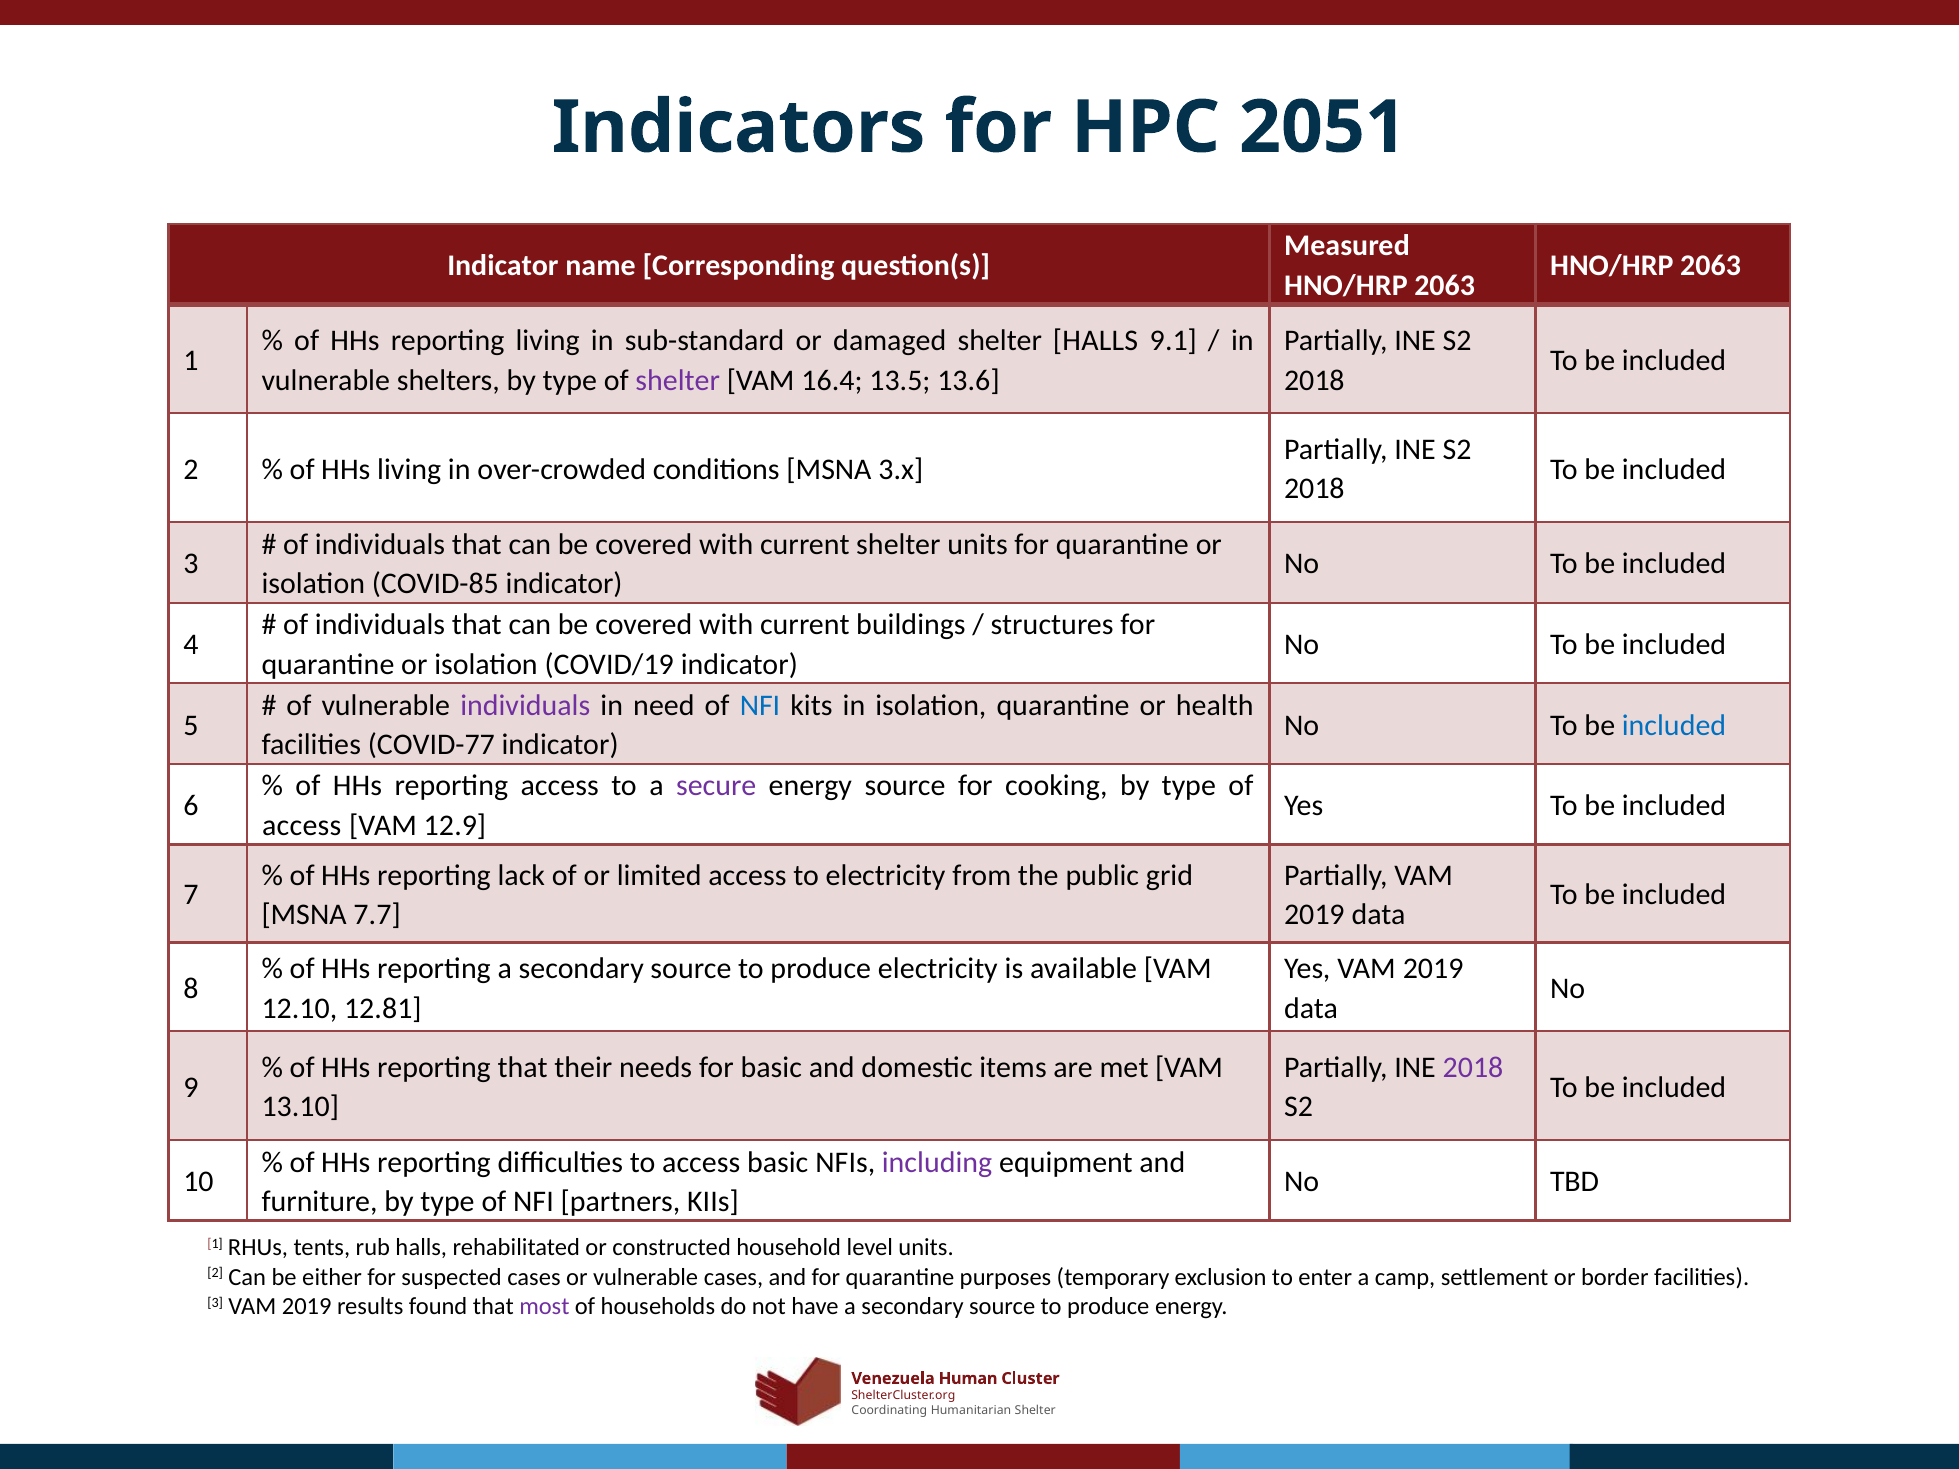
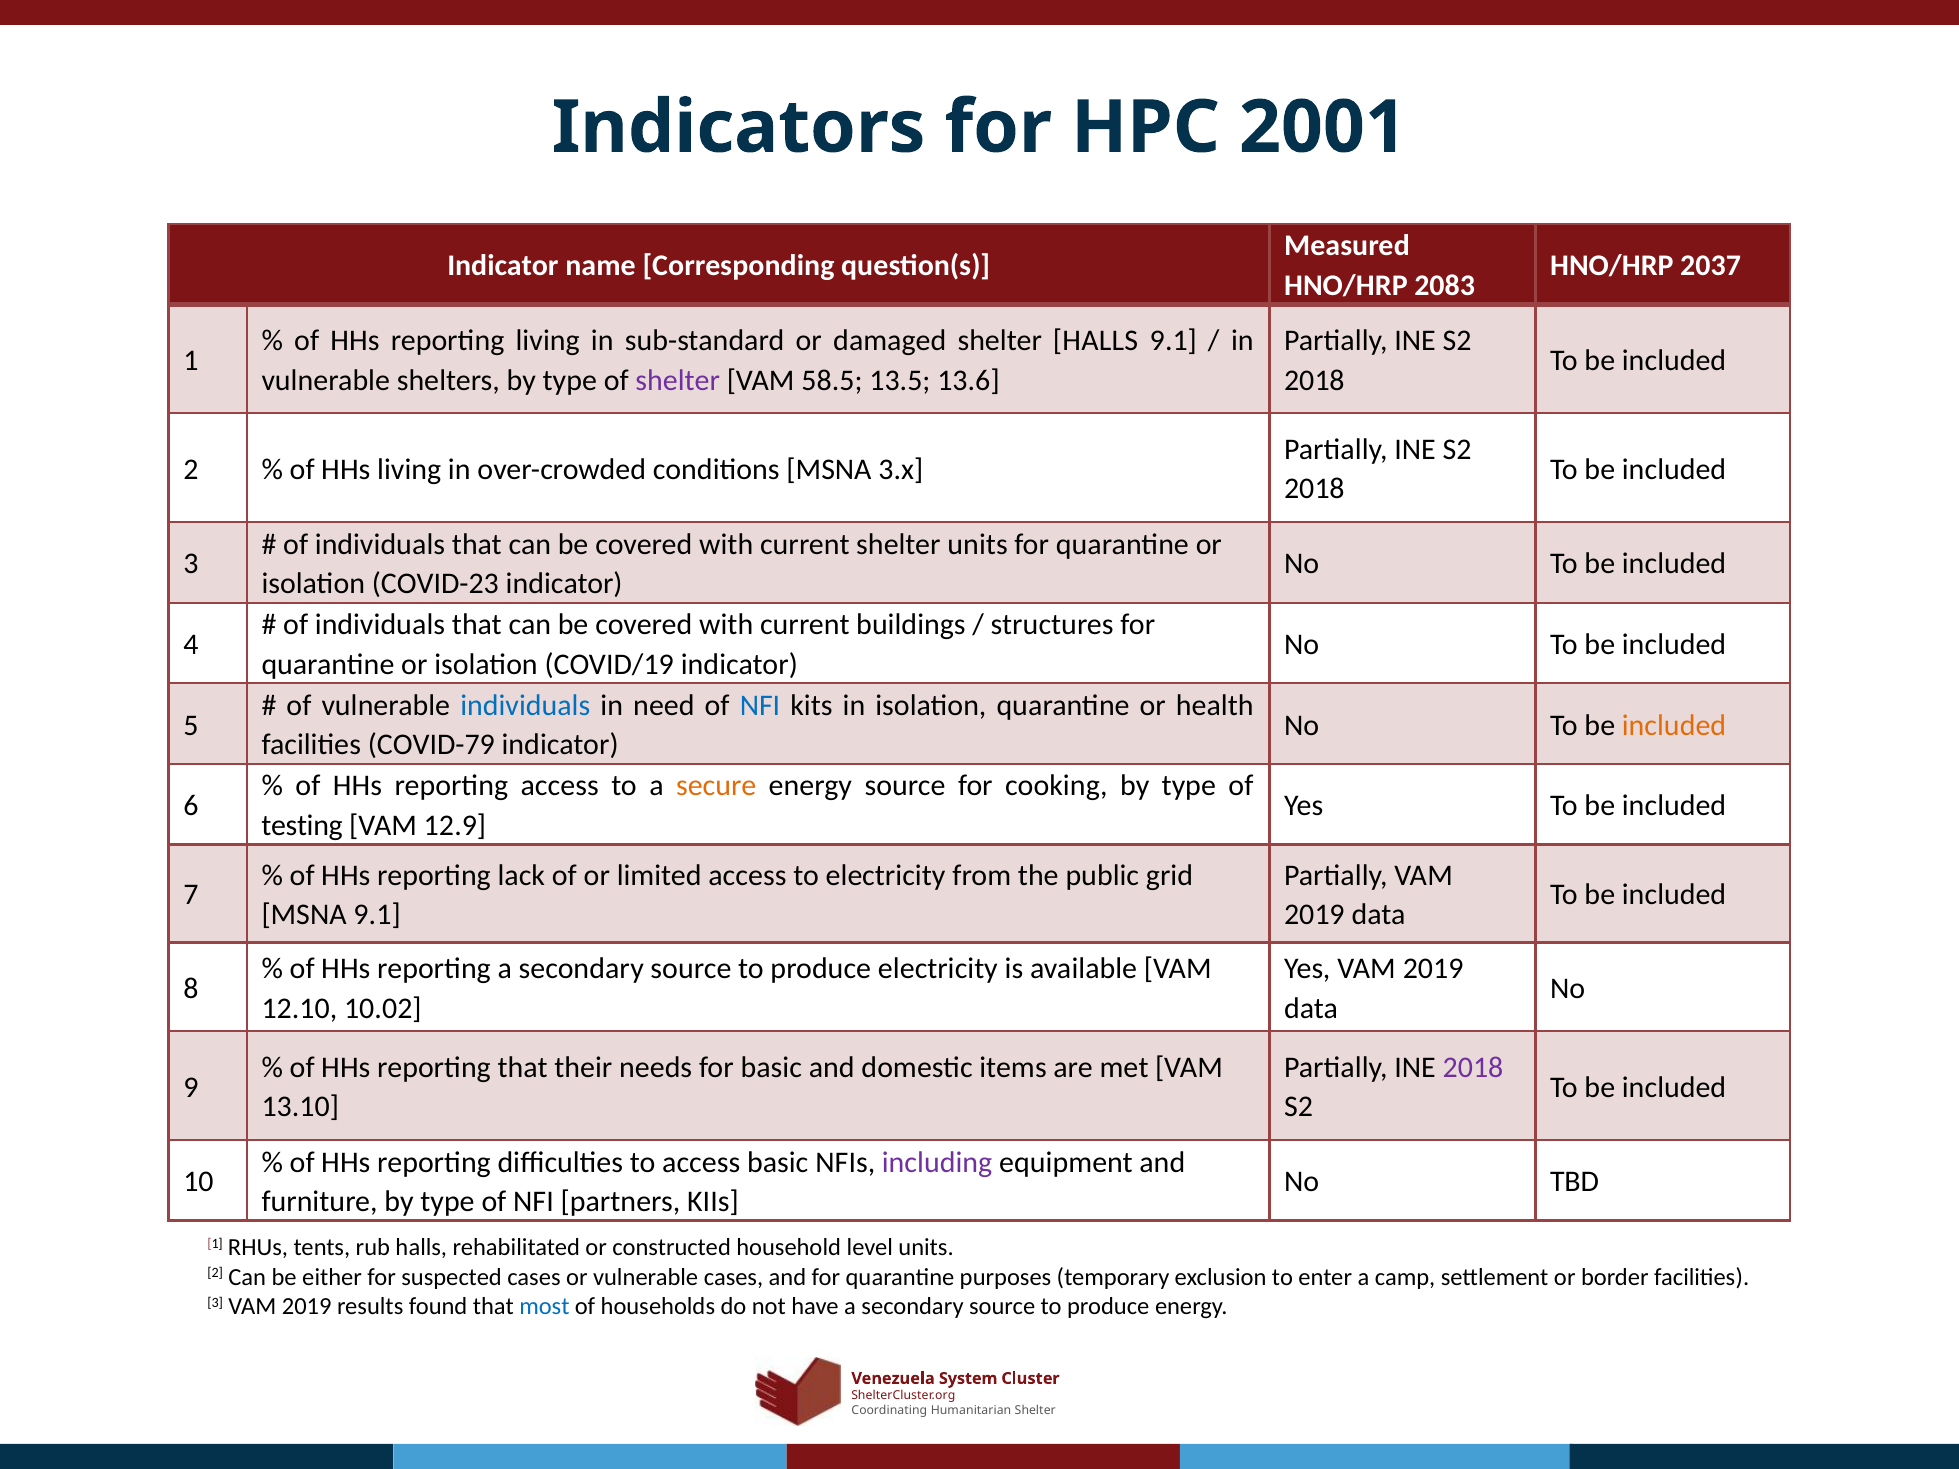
2051: 2051 -> 2001 (1323, 128)
2063: 2063 -> 2037 (1711, 266)
2063: 2063 -> 2083 (1445, 286)
16.4: 16.4 -> 58.5 (832, 380)
COVID-85: COVID-85 -> COVID-23 (435, 584)
individuals colour: purple -> blue (525, 706)
included colour: blue -> orange (1674, 725)
COVID-77: COVID-77 -> COVID-79 (431, 745)
secure colour: purple -> orange (716, 786)
access: access -> testing (302, 826)
MSNA 7.7: 7.7 -> 9.1 (377, 915)
12.81: 12.81 -> 10.02 (383, 1008)
most colour: purple -> blue (544, 1307)
Human: Human -> System (968, 1379)
